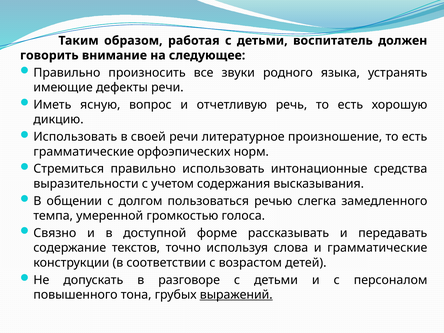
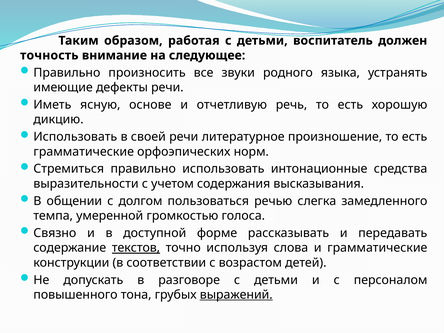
говорить: говорить -> точность (49, 55)
вопрос: вопрос -> основе (150, 105)
текстов underline: none -> present (136, 248)
